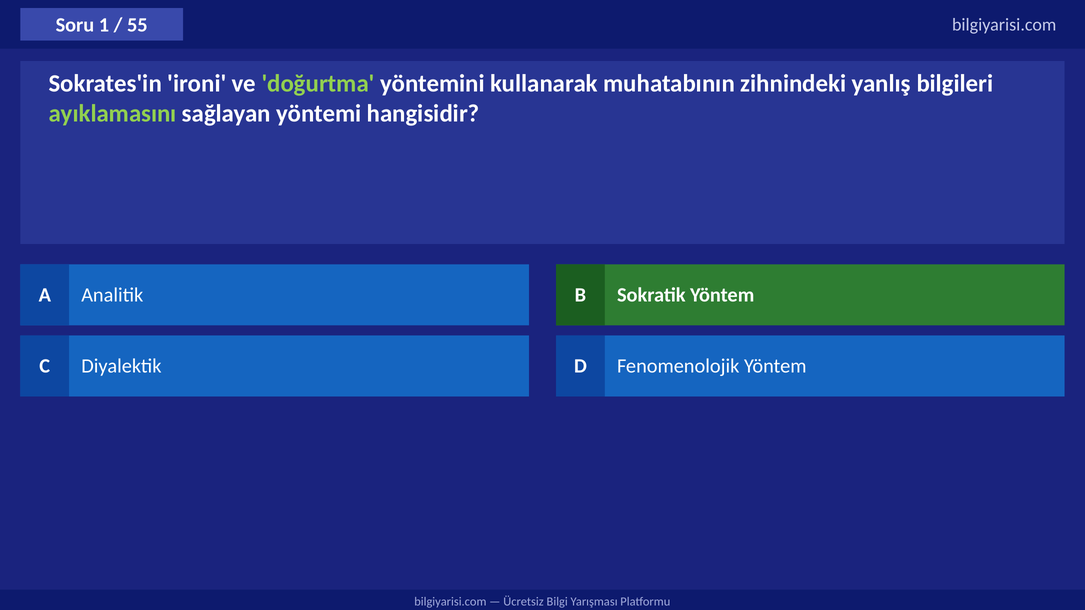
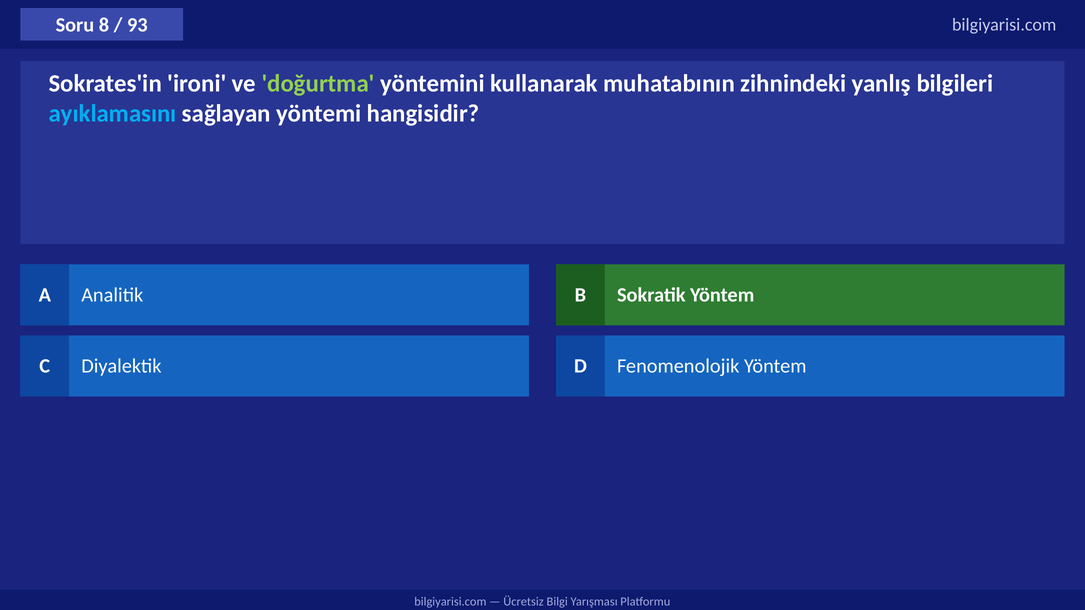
1: 1 -> 8 (104, 25)
55: 55 -> 93 (137, 25)
ayıklamasını colour: light green -> light blue (113, 114)
